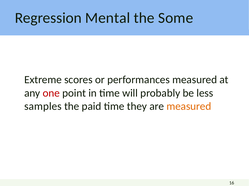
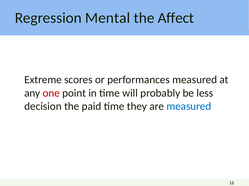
Some: Some -> Affect (176, 18)
samples: samples -> decision (43, 107)
measured colour: orange -> blue (189, 107)
